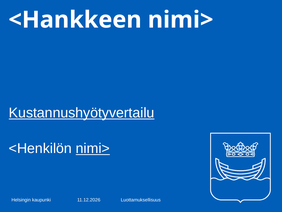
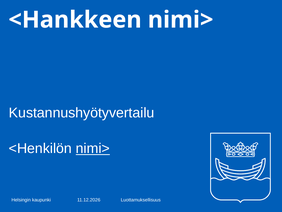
Kustannushyötyvertailu underline: present -> none (82, 113)
